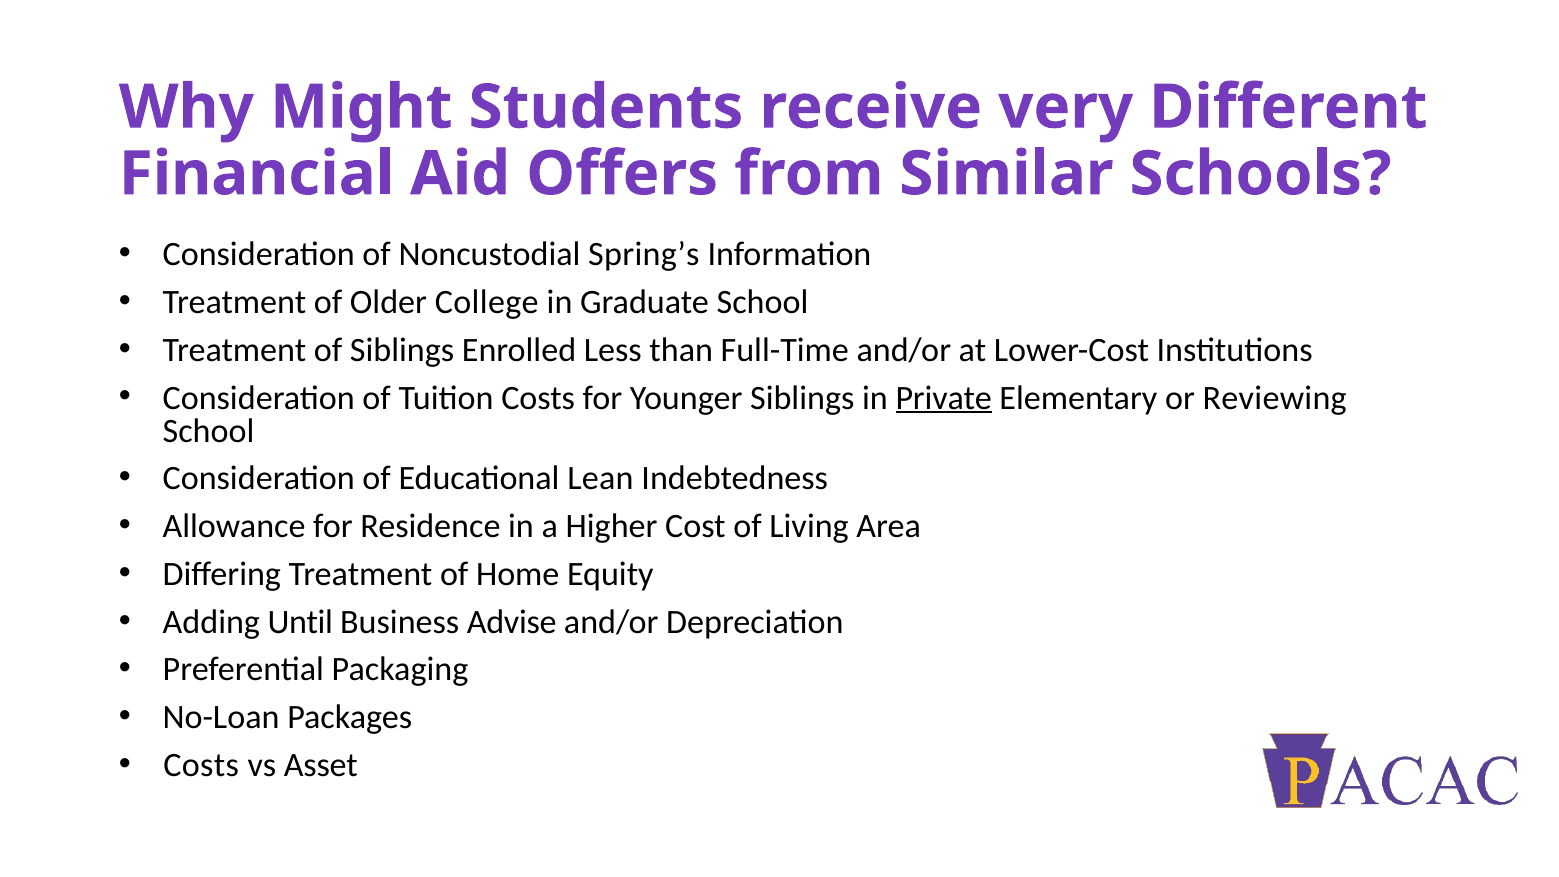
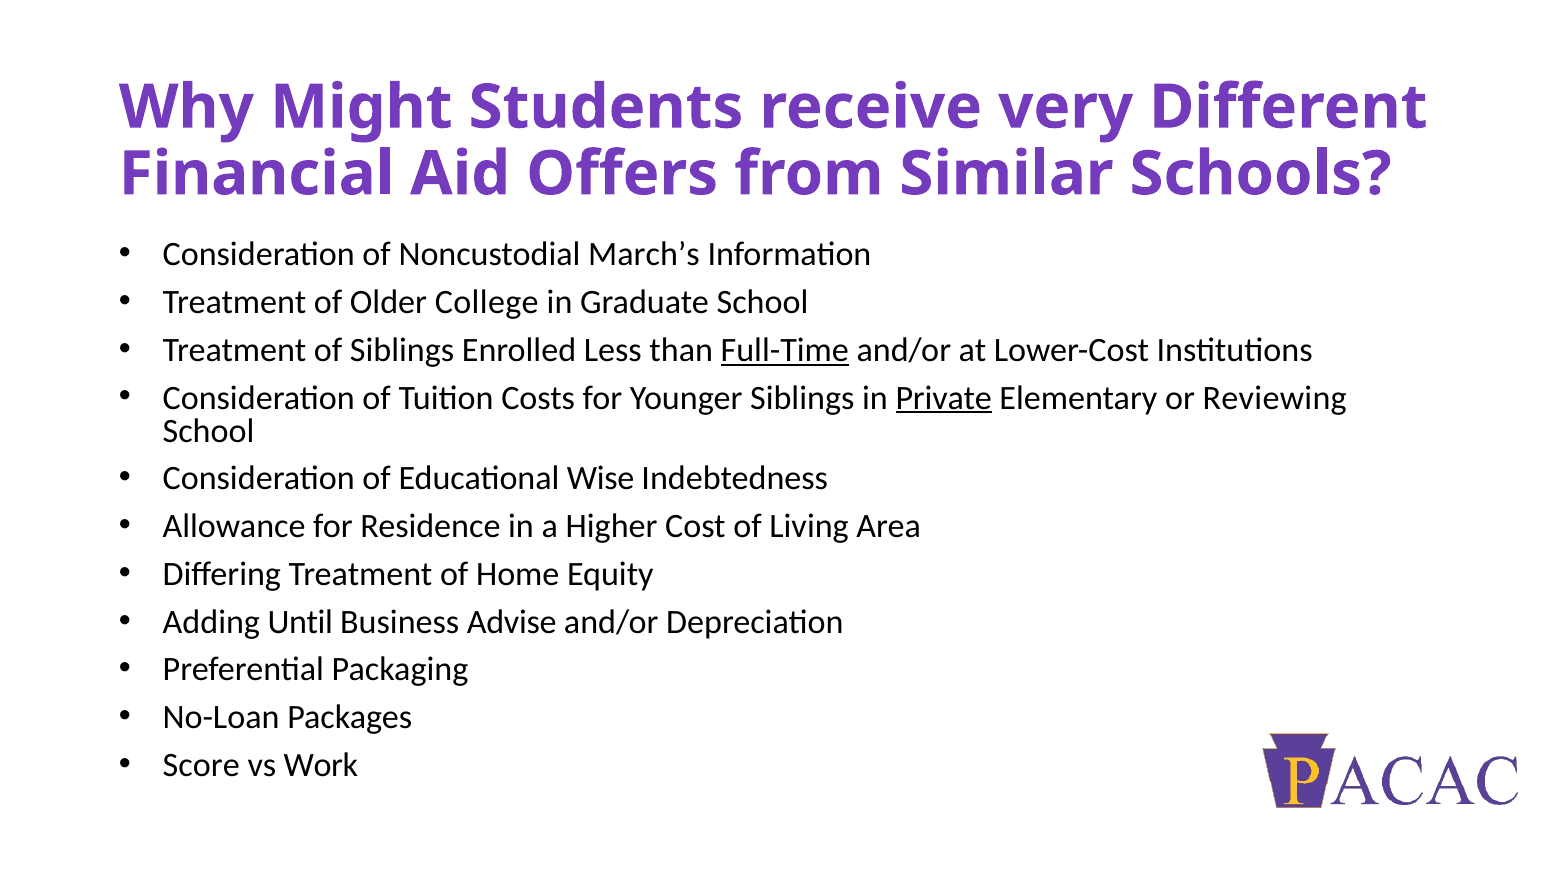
Spring’s: Spring’s -> March’s (644, 255)
Full-Time underline: none -> present (785, 350)
Lean: Lean -> Wise (601, 479)
Costs: Costs -> Score (201, 765)
Asset: Asset -> Work (321, 765)
